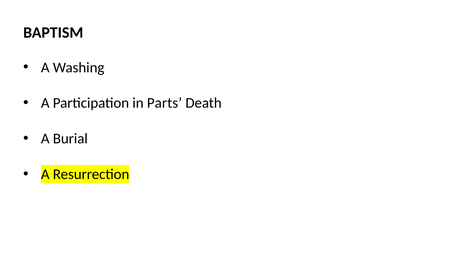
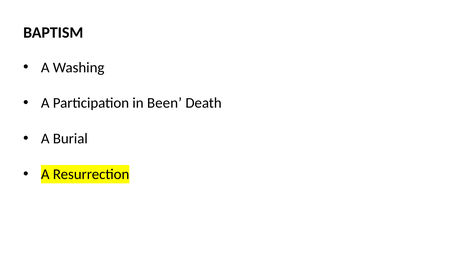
Parts: Parts -> Been (164, 103)
